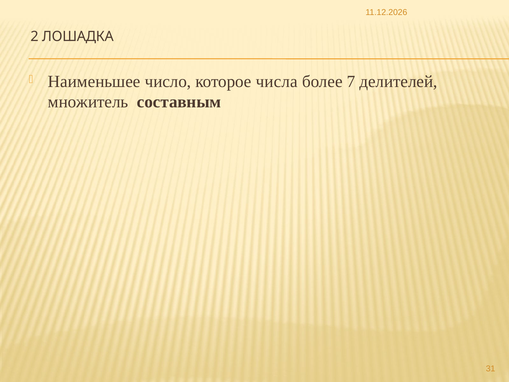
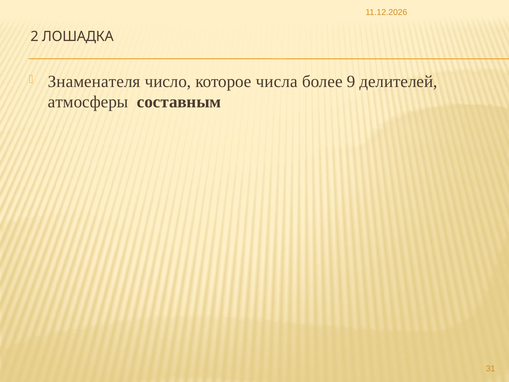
Наименьшее: Наименьшее -> Знаменателя (94, 81)
7: 7 -> 9 (351, 81)
множитель: множитель -> атмосферы (88, 102)
